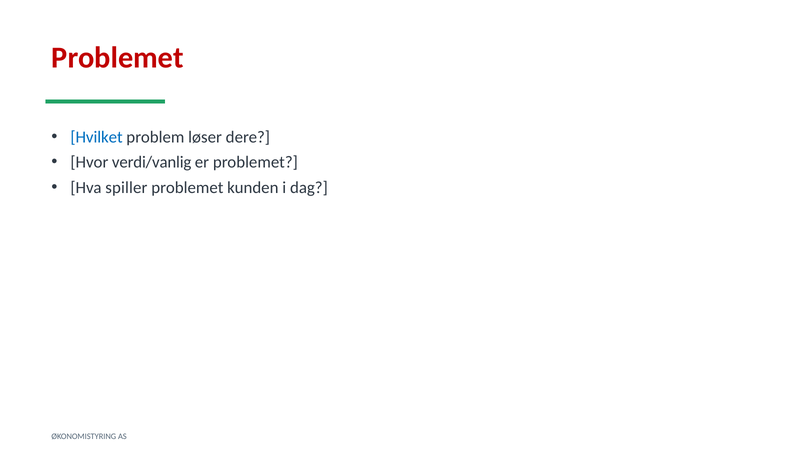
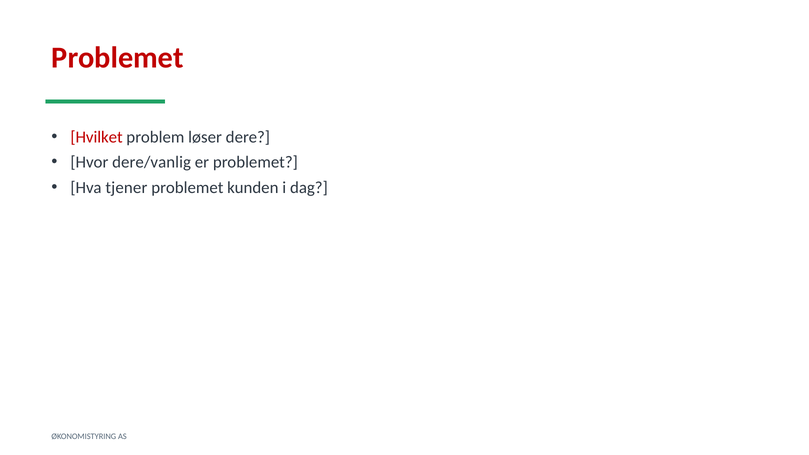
Hvilket colour: blue -> red (97, 137)
verdi/vanlig: verdi/vanlig -> dere/vanlig (152, 162)
spiller: spiller -> tjener (126, 188)
